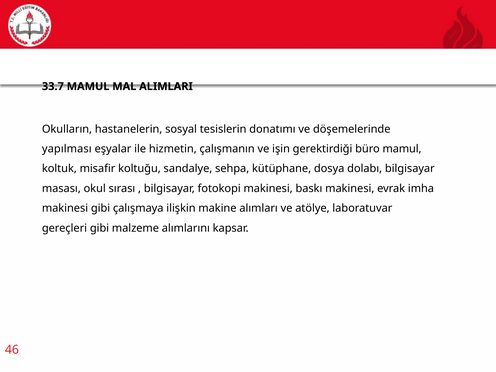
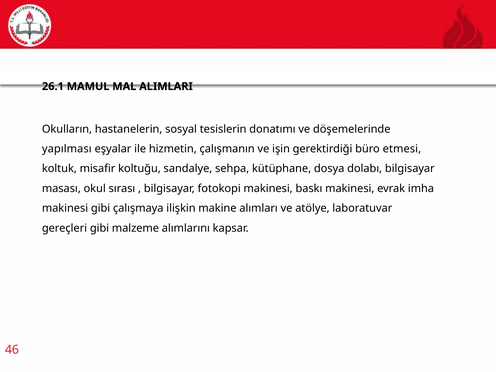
33.7: 33.7 -> 26.1 (53, 86)
büro mamul: mamul -> etmesi (402, 149)
